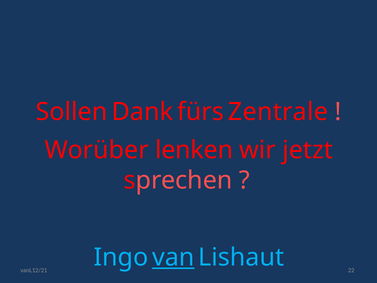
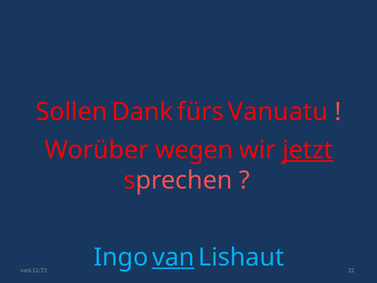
Zentrale: Zentrale -> Vanuatu (278, 112)
lenken: lenken -> wegen (194, 150)
jetzt underline: none -> present (308, 150)
